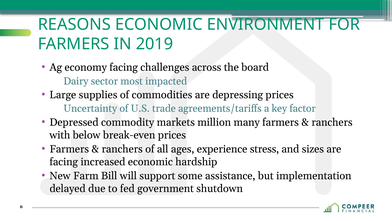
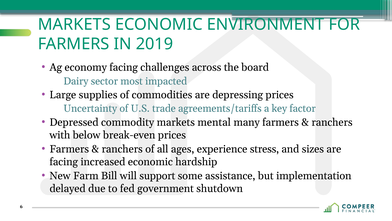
REASONS: REASONS -> MARKETS (74, 24)
million: million -> mental (214, 122)
